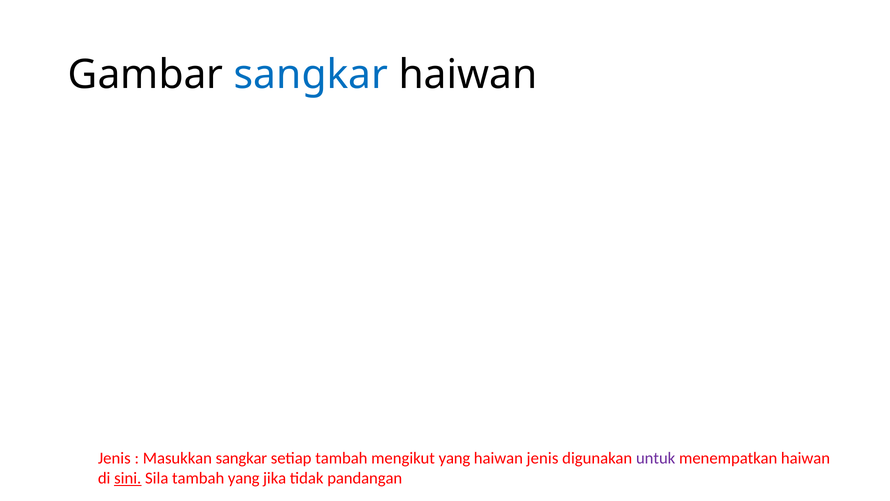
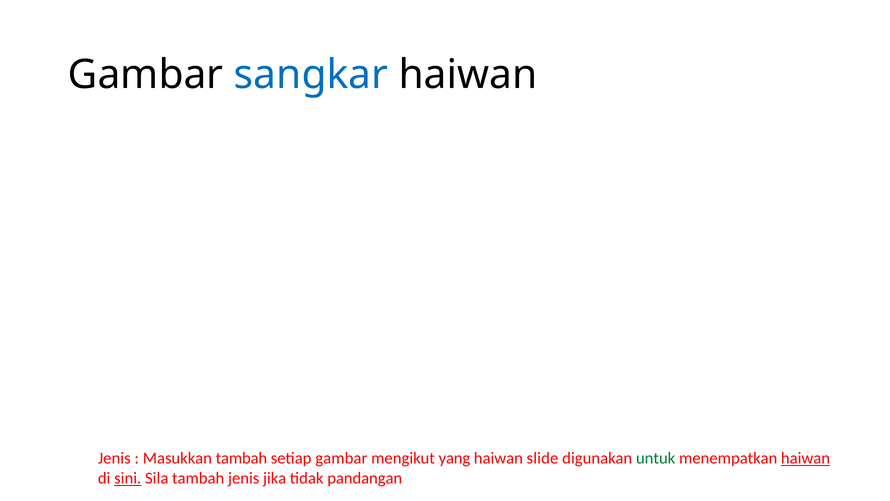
Masukkan sangkar: sangkar -> tambah (241, 458)
setiap tambah: tambah -> gambar (341, 458)
jenis: jenis -> slide (542, 458)
untuk colour: purple -> green (656, 458)
haiwan underline: none -> present (806, 458)
tambah yang: yang -> jenis (244, 478)
